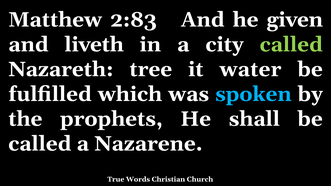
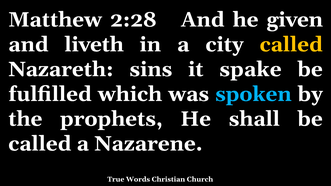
2:83: 2:83 -> 2:28 (133, 20)
called colour: light green -> yellow (291, 45)
tree: tree -> sins (151, 69)
water: water -> spake (250, 69)
